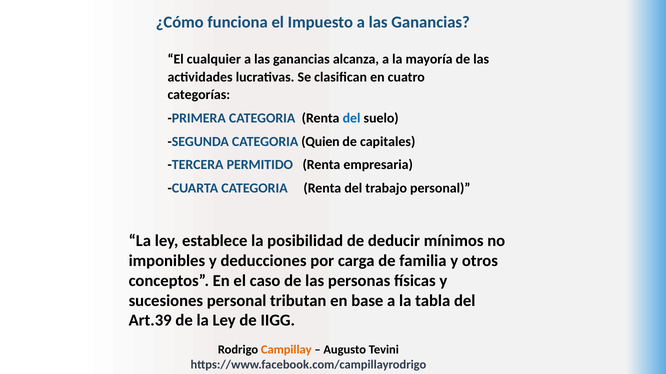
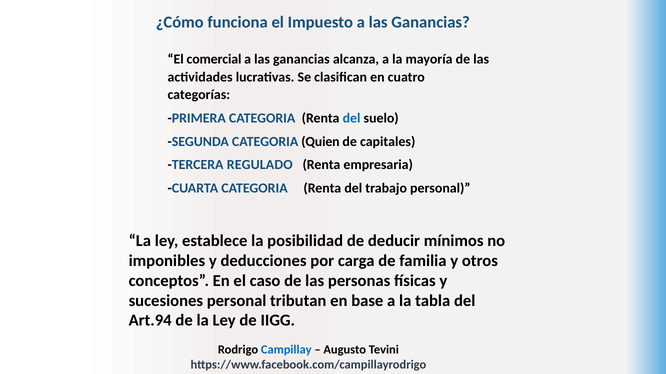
cualquier: cualquier -> comercial (214, 59)
PERMITIDO: PERMITIDO -> REGULADO (260, 165)
Art.39: Art.39 -> Art.94 (150, 321)
Campillay colour: orange -> blue (286, 350)
